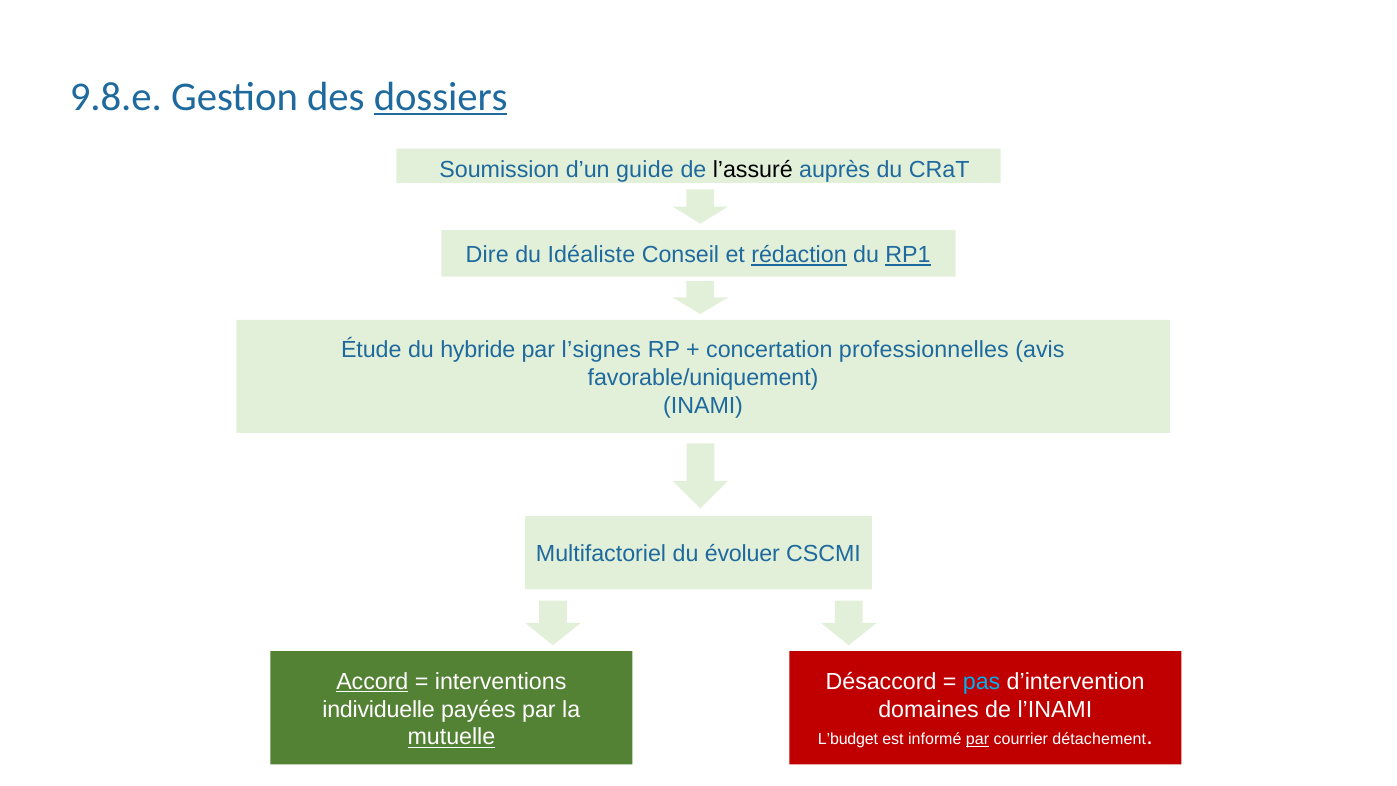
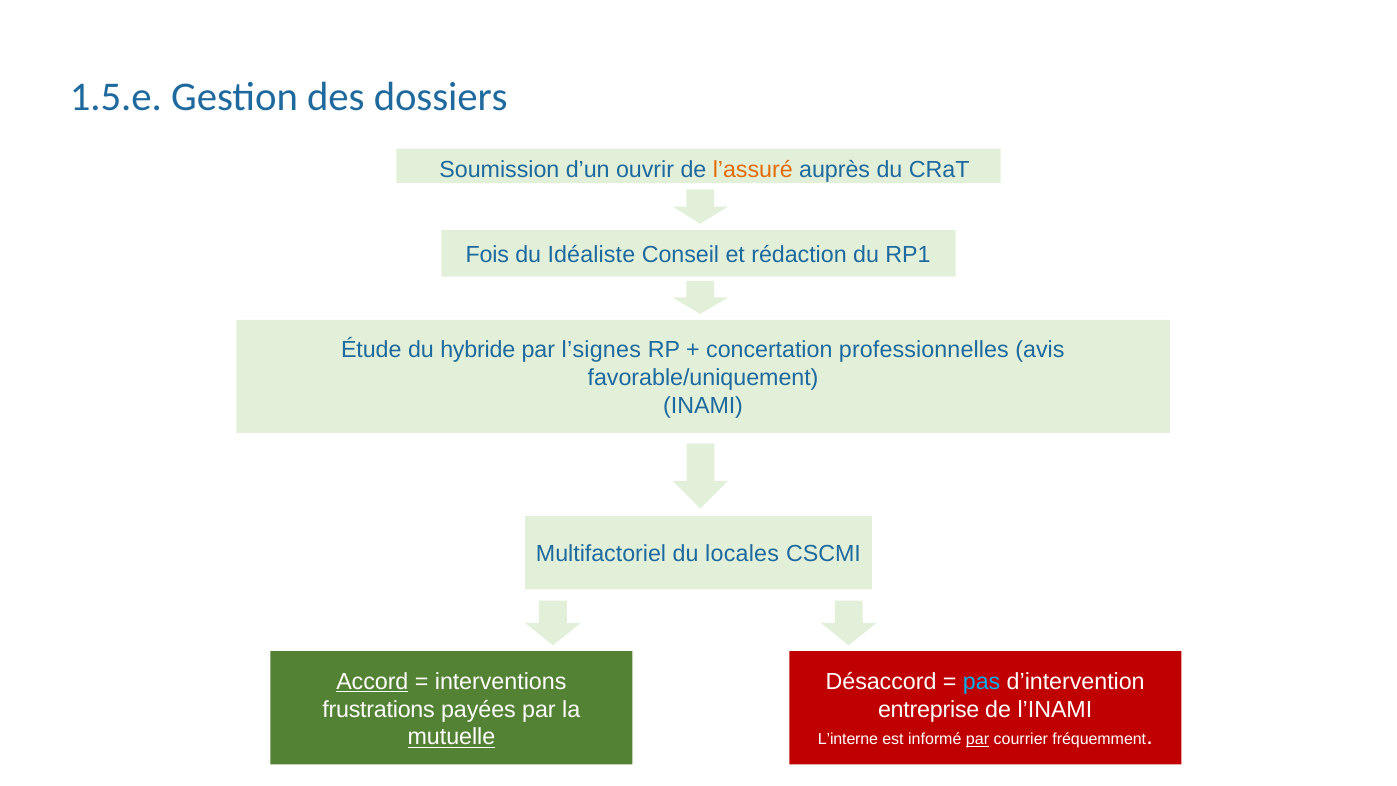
9.8.e: 9.8.e -> 1.5.e (116, 97)
dossiers underline: present -> none (441, 97)
guide: guide -> ouvrir (645, 169)
l’assuré colour: black -> orange (753, 169)
Dire: Dire -> Fois (487, 255)
rédaction underline: present -> none (799, 255)
RP1 underline: present -> none (908, 255)
évoluer: évoluer -> locales (742, 554)
individuelle: individuelle -> frustrations (379, 709)
domaines: domaines -> entreprise (929, 709)
L’budget: L’budget -> L’interne (848, 739)
détachement: détachement -> fréquemment (1099, 739)
